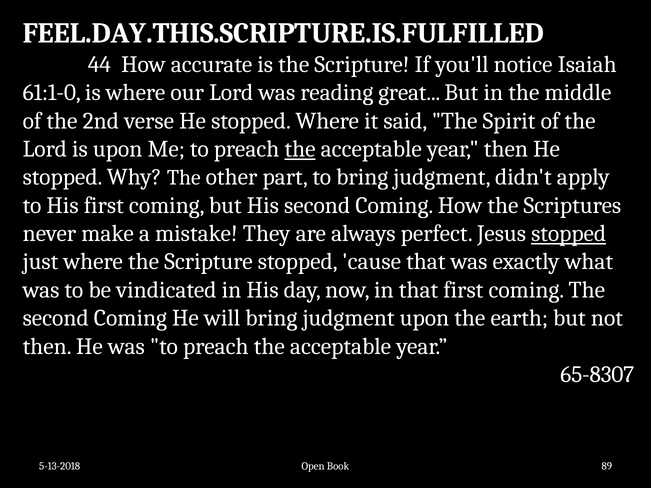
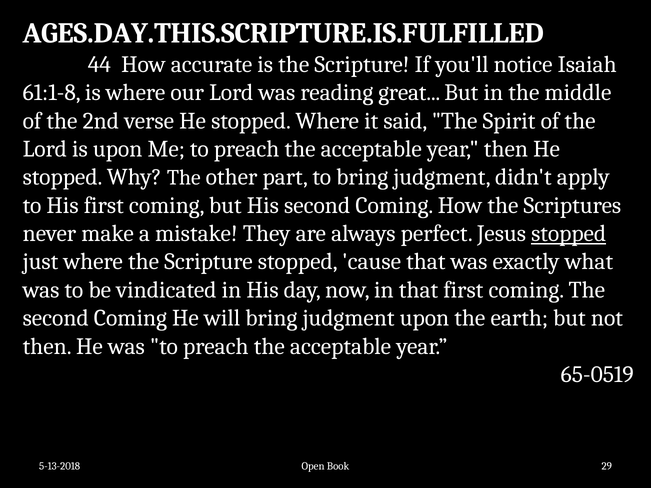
FEEL.DAY.THIS.SCRIPTURE.IS.FULFILLED: FEEL.DAY.THIS.SCRIPTURE.IS.FULFILLED -> AGES.DAY.THIS.SCRIPTURE.IS.FULFILLED (283, 33)
61:1-0: 61:1-0 -> 61:1-8 (52, 93)
the underline: present -> none (300, 149)
65-8307: 65-8307 -> 65-0519 (597, 375)
89: 89 -> 29 (607, 466)
